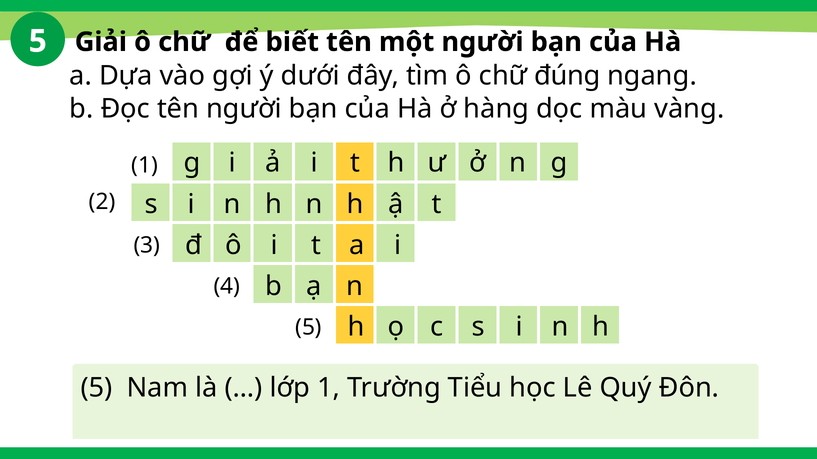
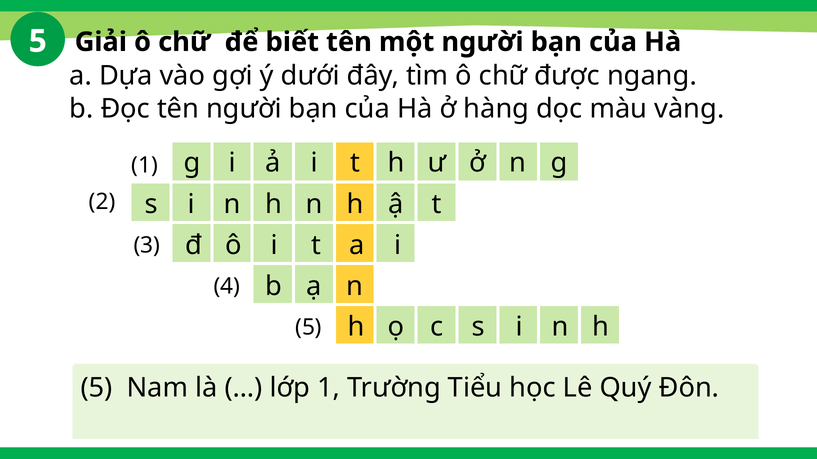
chữ đúng: đúng -> được (567, 76)
